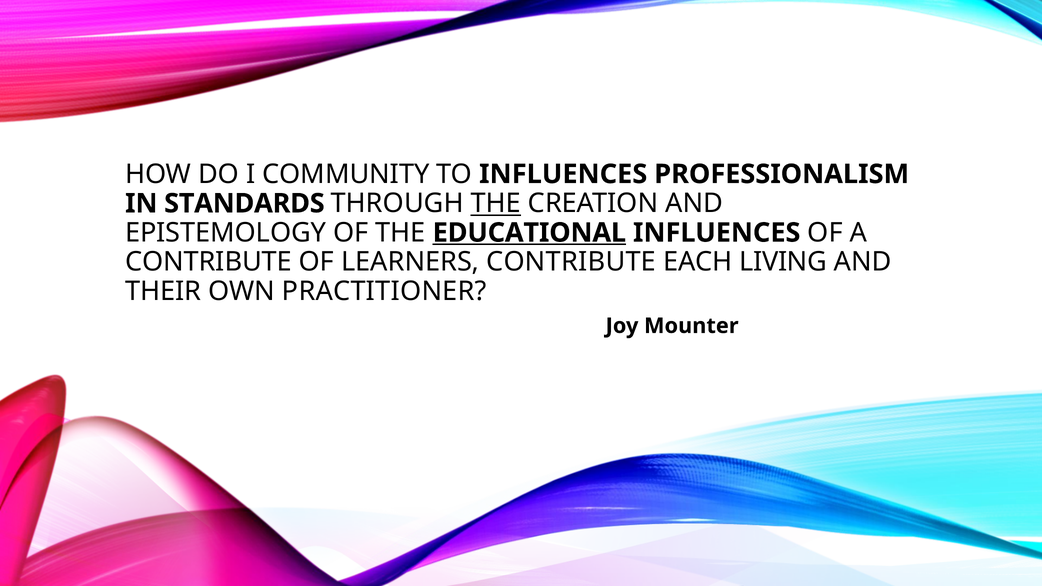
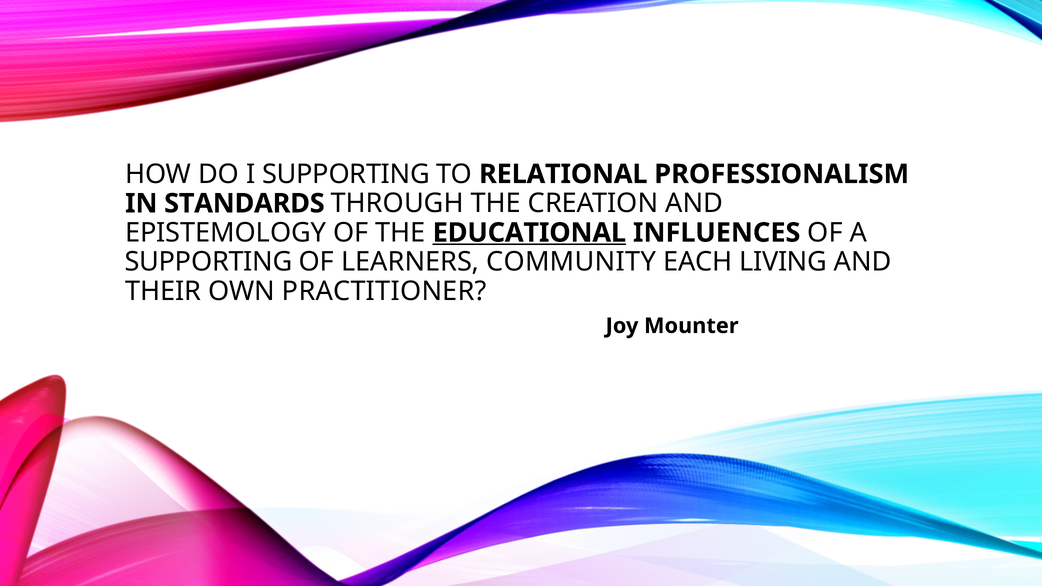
I COMMUNITY: COMMUNITY -> SUPPORTING (346, 174)
TO INFLUENCES: INFLUENCES -> RELATIONAL (563, 174)
THE underline: present -> none (496, 203)
CONTRIBUTE: CONTRIBUTE -> SUPPORTING (209, 262)
LEARNERS CONTRIBUTE: CONTRIBUTE -> COMMUNITY (571, 262)
